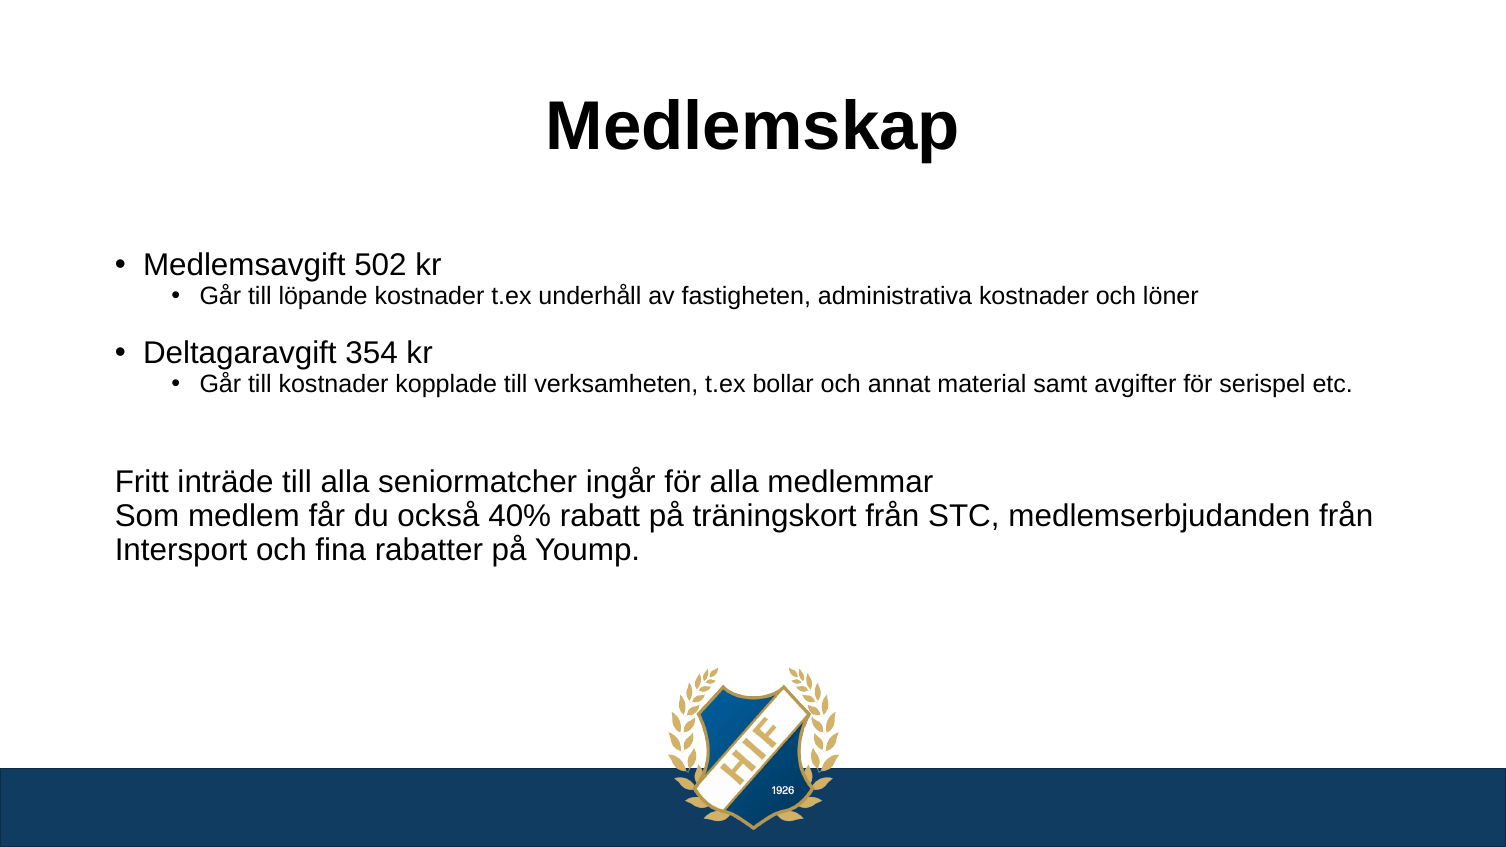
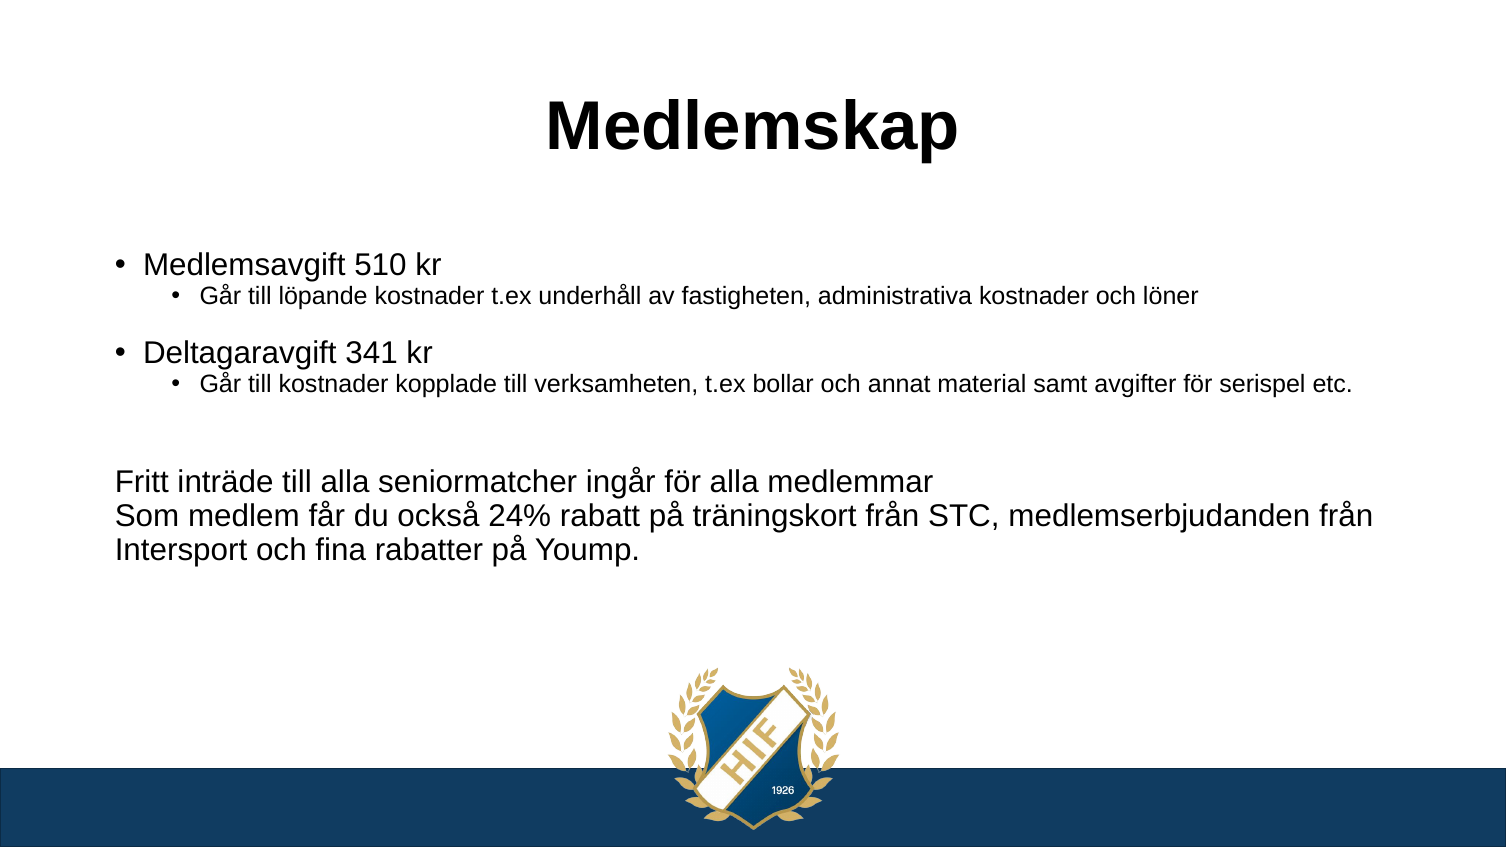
502: 502 -> 510 (380, 265)
354: 354 -> 341 (372, 353)
40%: 40% -> 24% (520, 516)
